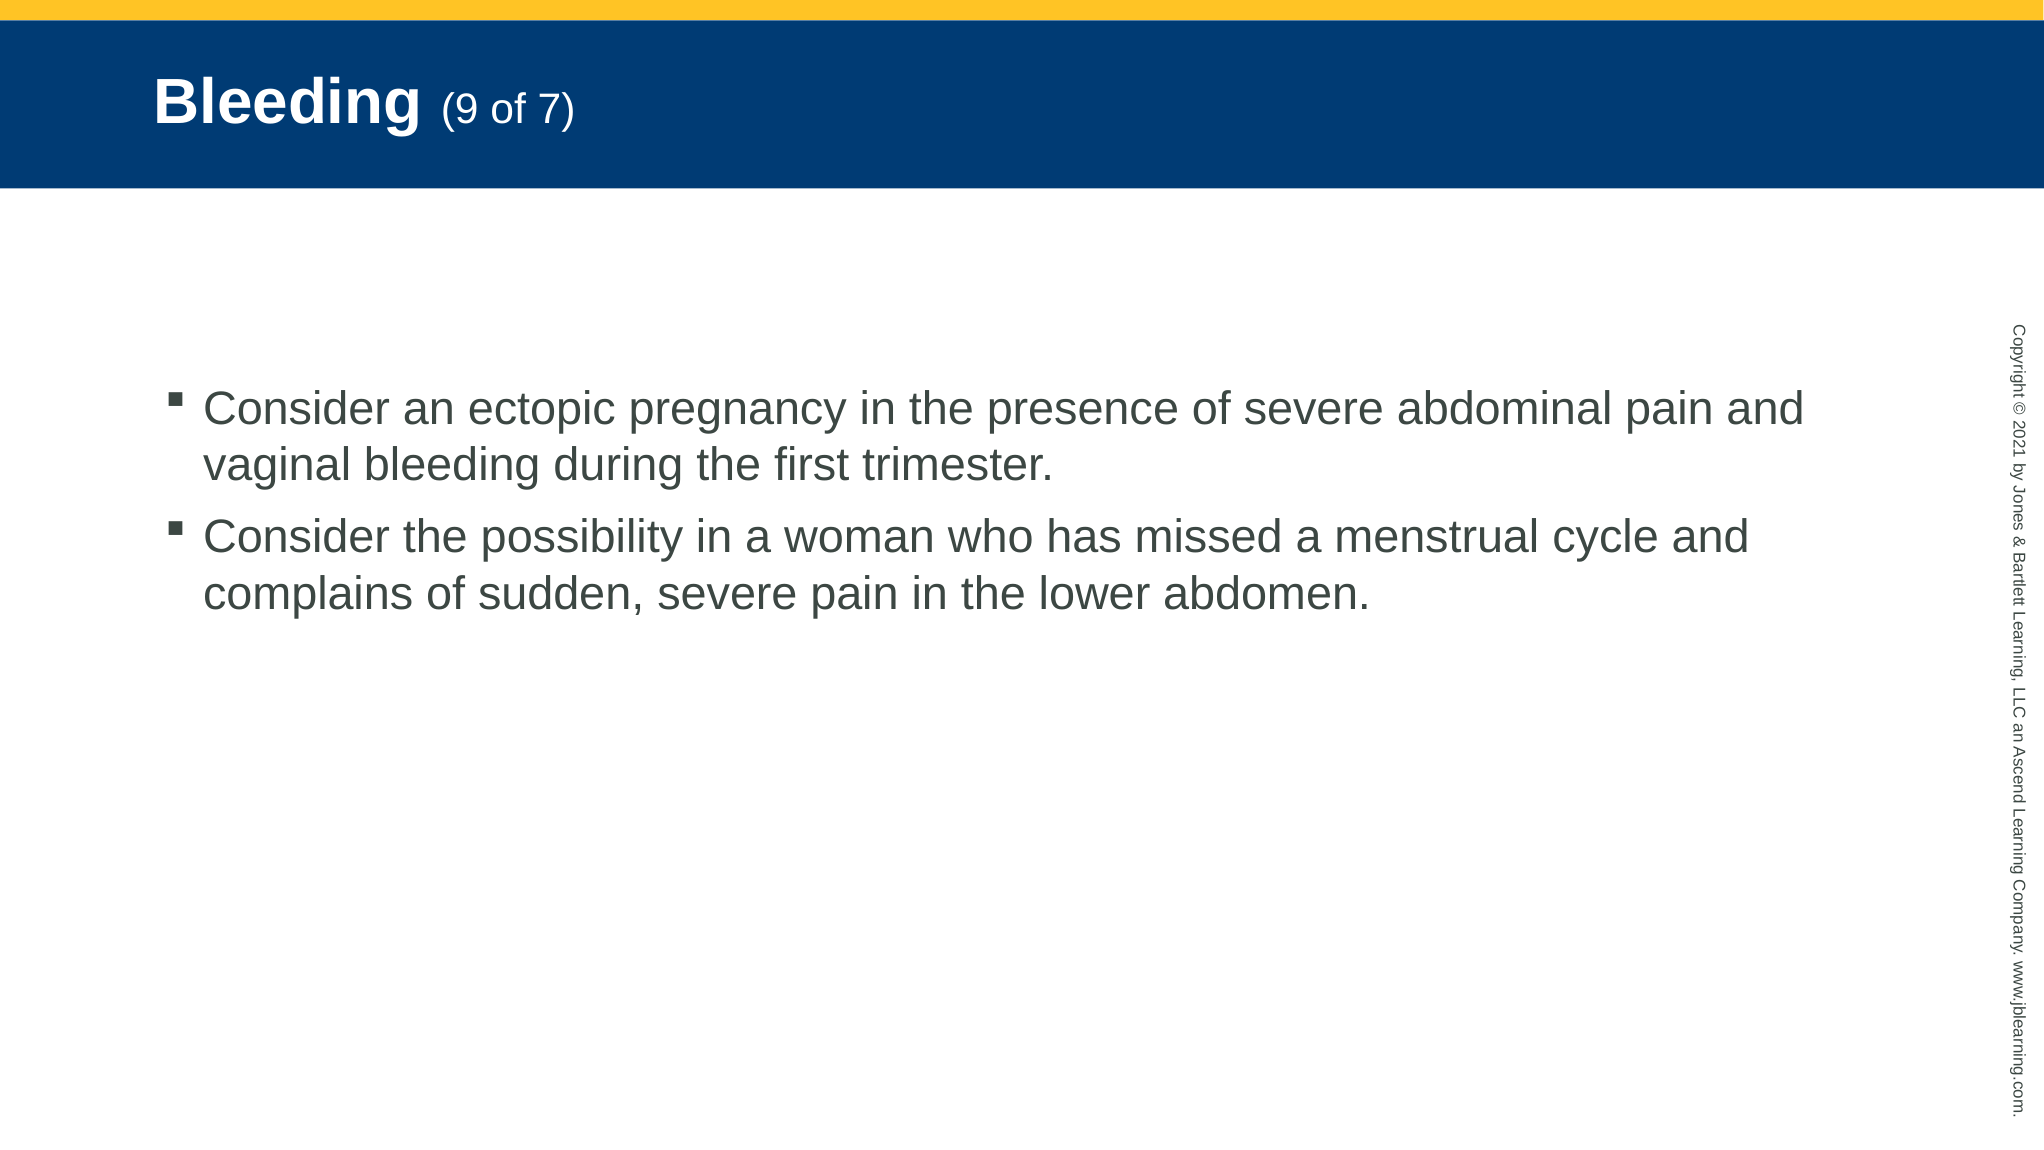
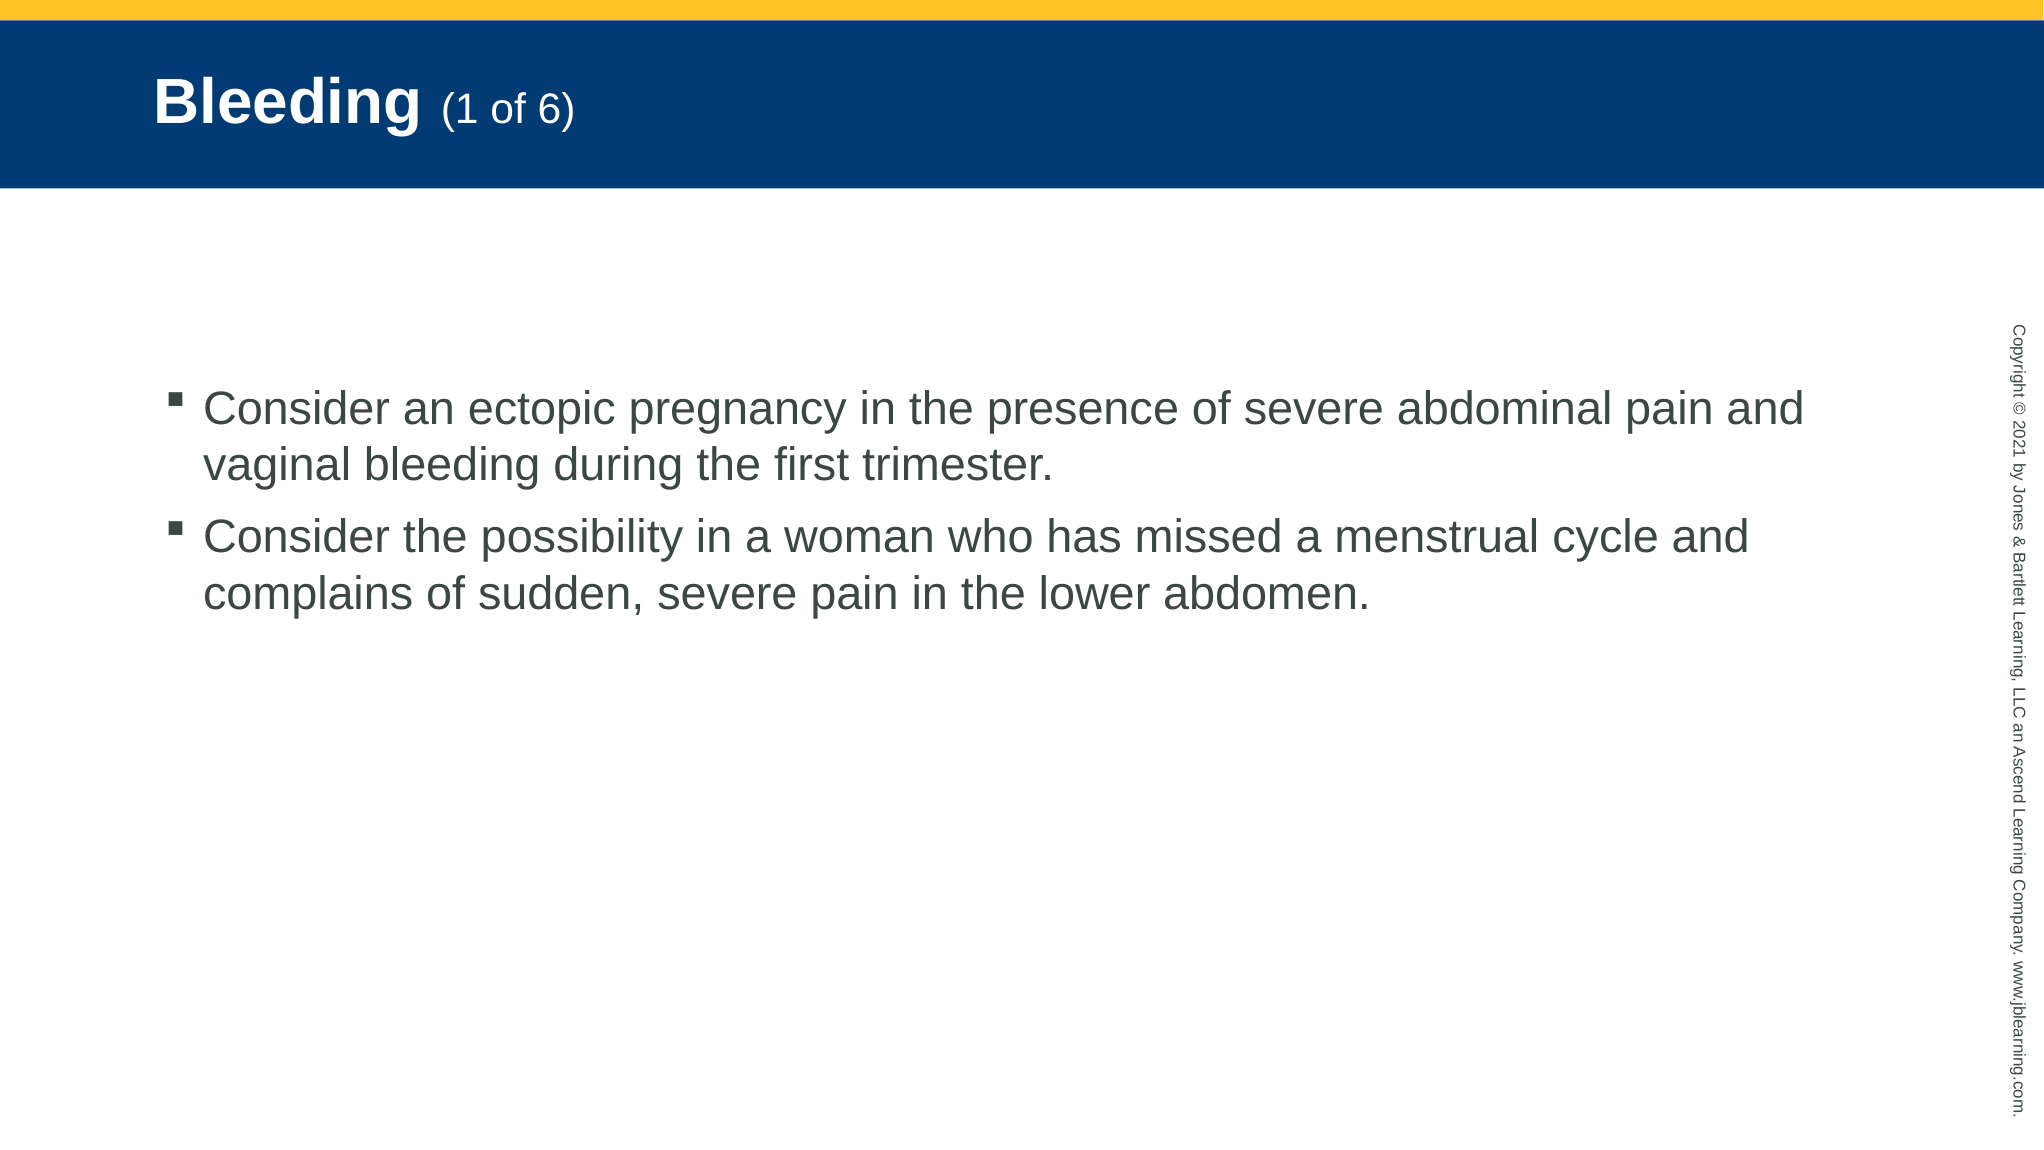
Bleeding 9: 9 -> 1 (460, 110)
7: 7 -> 6 (557, 110)
